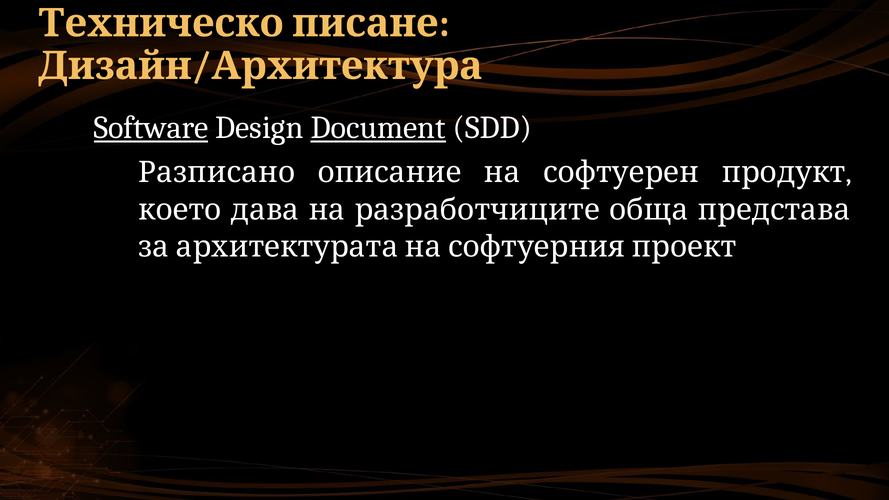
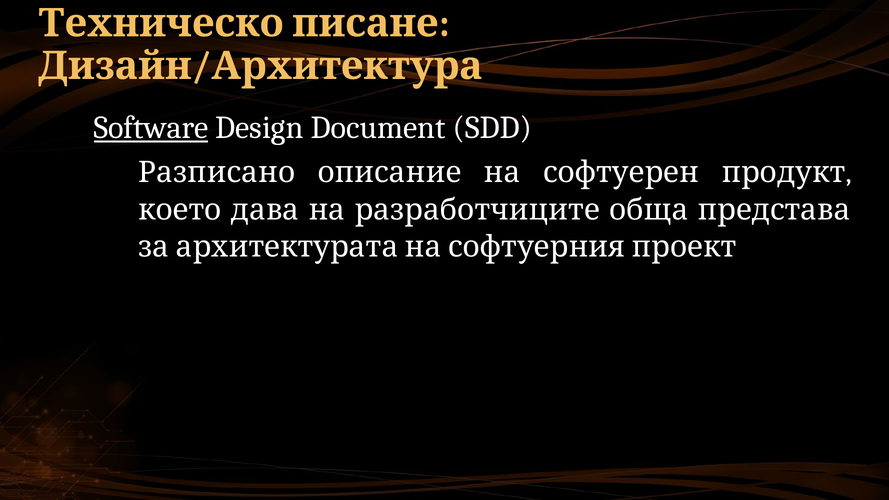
Document underline: present -> none (378, 128)
